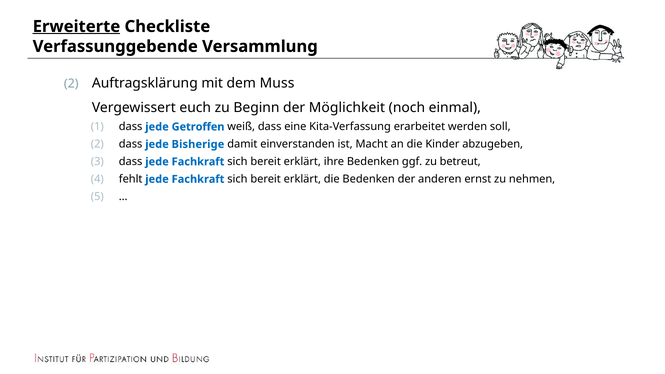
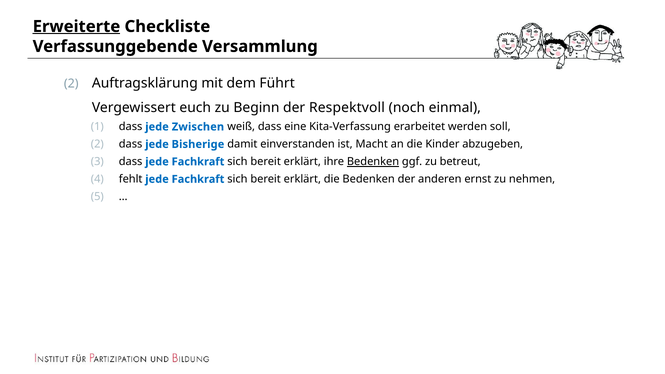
Muss: Muss -> Führt (277, 83)
Möglichkeit: Möglichkeit -> Respektvoll (347, 108)
Getroffen: Getroffen -> Zwischen (198, 127)
Bedenken underline: none -> present (373, 162)
